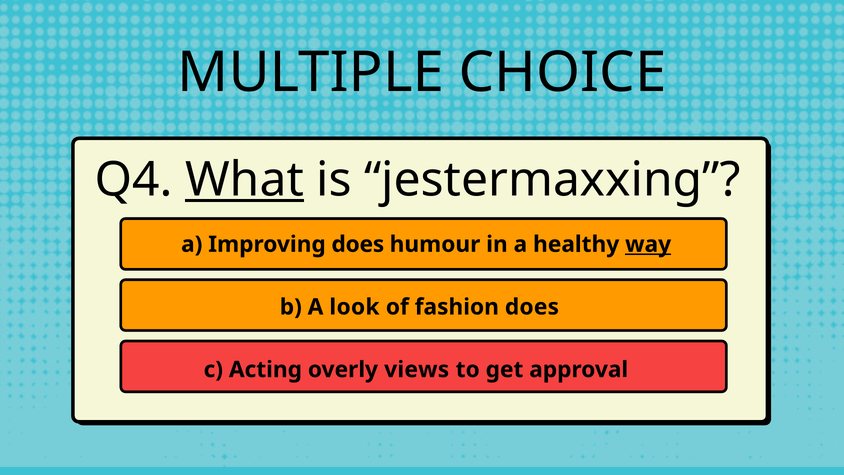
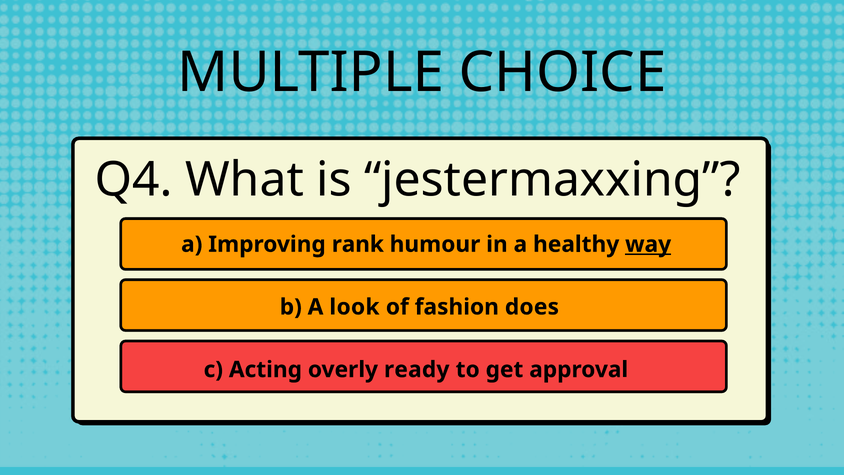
What underline: present -> none (245, 180)
Improving does: does -> rank (358, 244)
views: views -> ready (417, 369)
